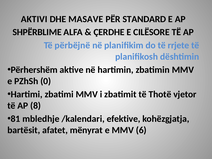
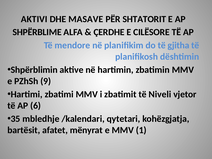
STANDARD: STANDARD -> SHTATORIT (144, 19)
përbëjnë: përbëjnë -> mendore (72, 45)
rrjete: rrjete -> gjitha (178, 45)
Përhershëm: Përhershëm -> Shpërblimin (34, 70)
0: 0 -> 9 (46, 81)
Thotë: Thotë -> Niveli (160, 94)
8: 8 -> 6 (36, 106)
81: 81 -> 35 (15, 119)
efektive: efektive -> qytetari (123, 119)
6: 6 -> 1 (141, 130)
